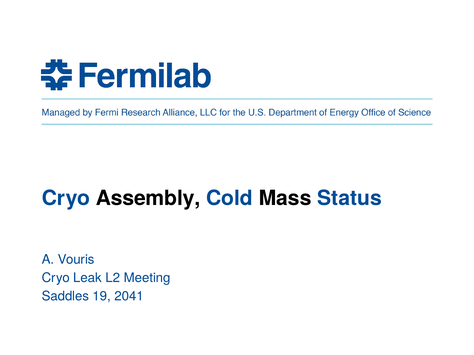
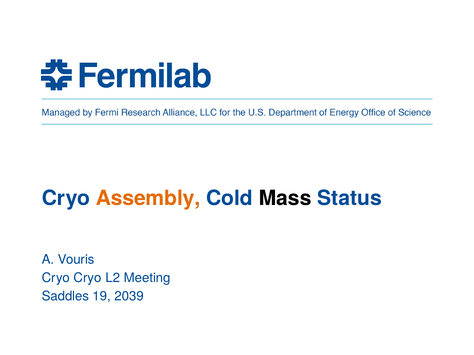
Assembly colour: black -> orange (148, 199)
Cryo Leak: Leak -> Cryo (88, 278)
2041: 2041 -> 2039 (129, 297)
